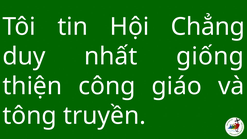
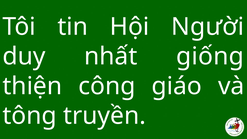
Chẳng: Chẳng -> Người (208, 27)
